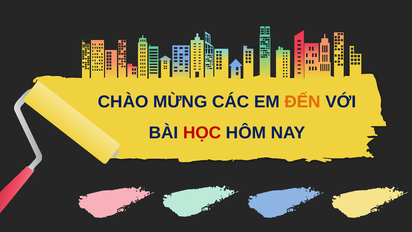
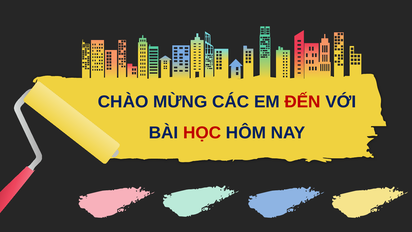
ĐẾN colour: orange -> red (303, 102)
